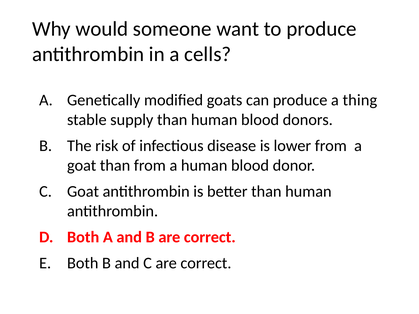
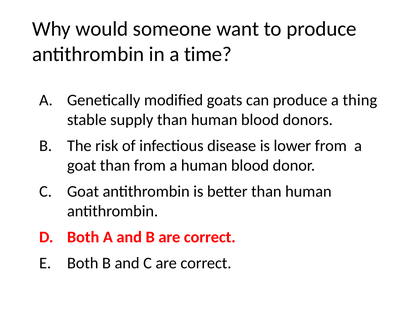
cells: cells -> time (208, 54)
